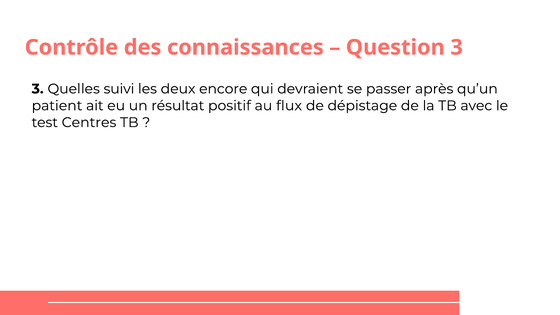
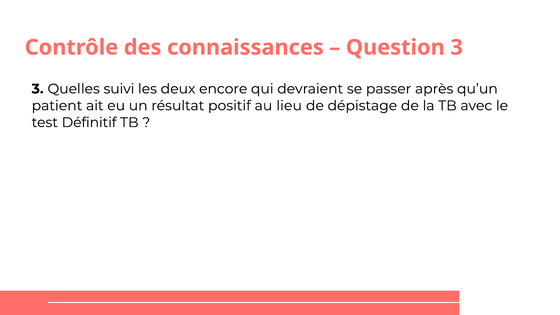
flux: flux -> lieu (289, 106)
Centres: Centres -> Définitif (89, 122)
